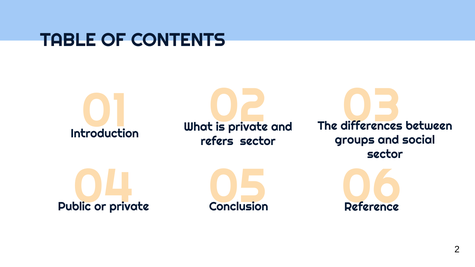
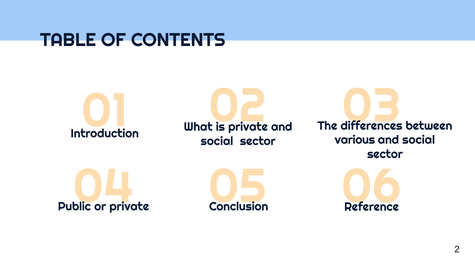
groups: groups -> various (355, 140)
refers: refers -> social (217, 141)
